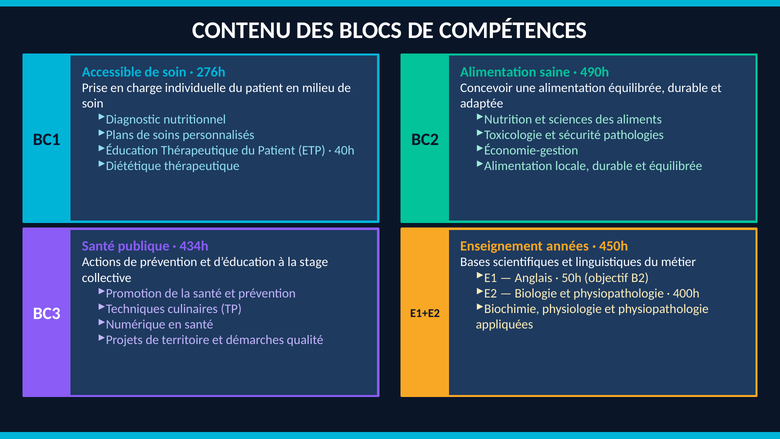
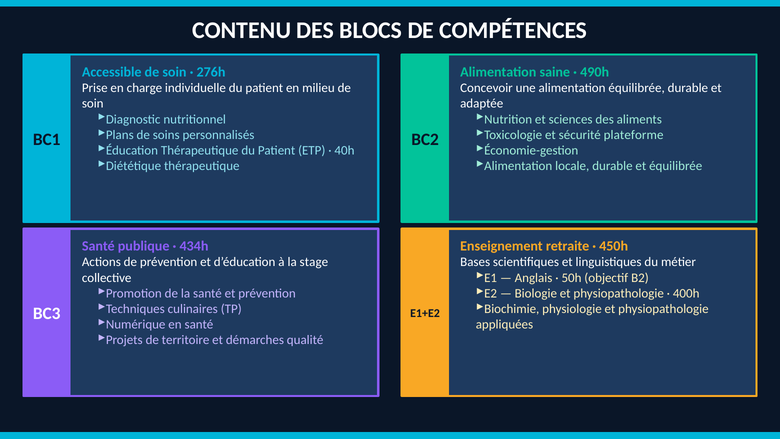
pathologies: pathologies -> plateforme (634, 135)
années: années -> retraite (568, 246)
